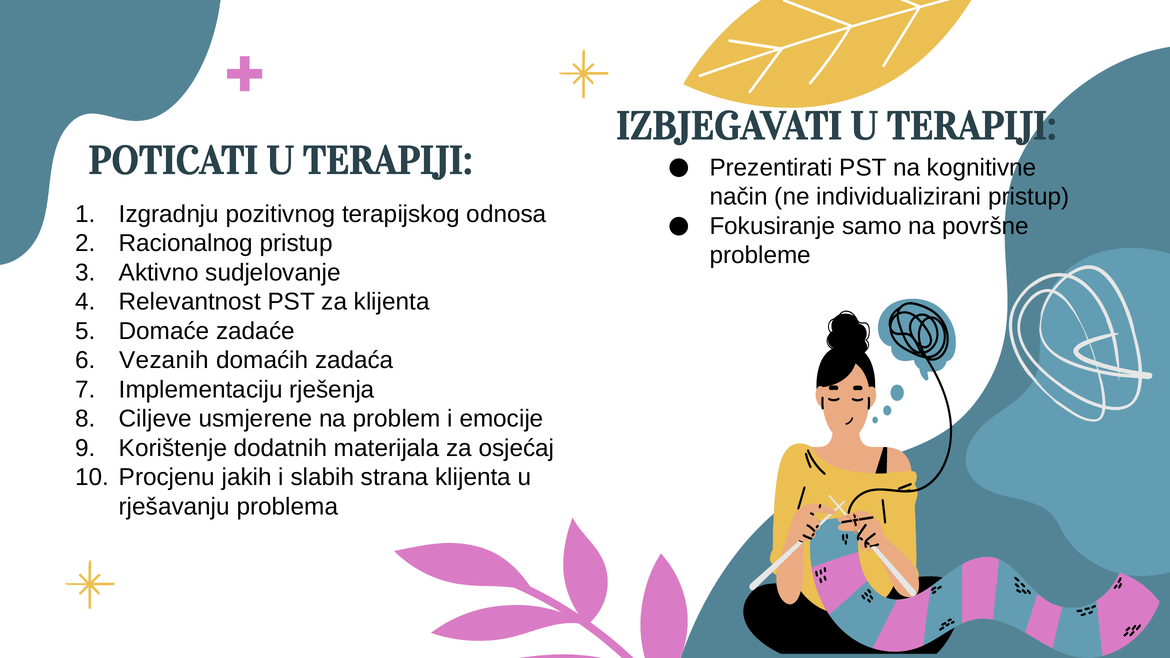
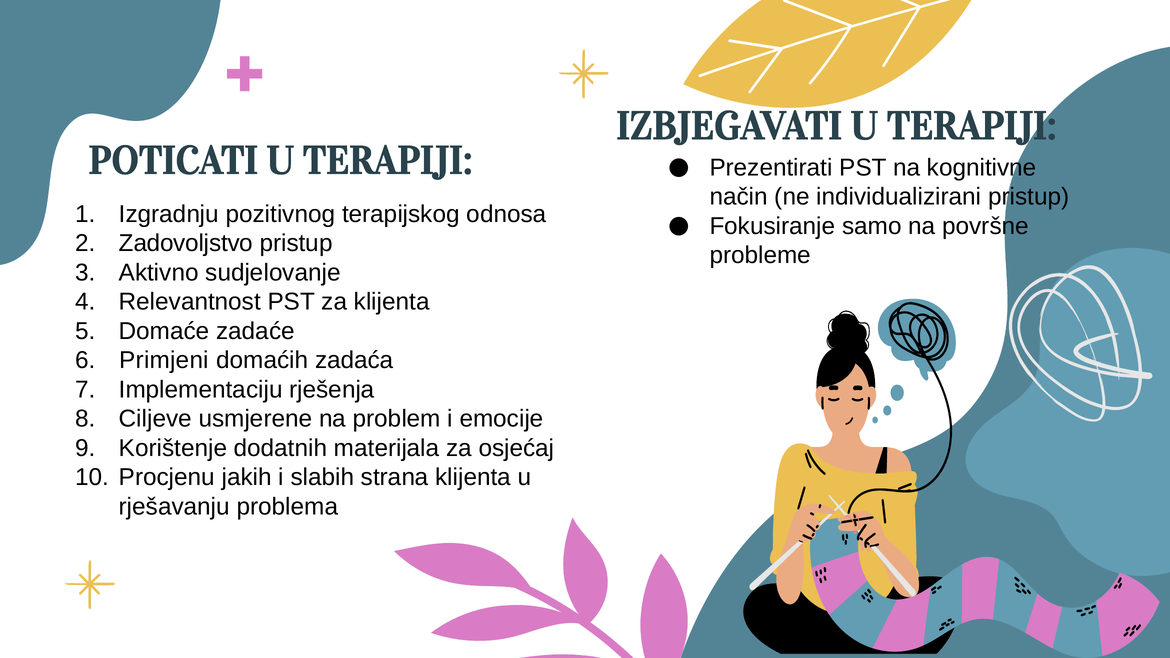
Racionalnog: Racionalnog -> Zadovoljstvo (186, 243)
Vezanih: Vezanih -> Primjeni (164, 360)
